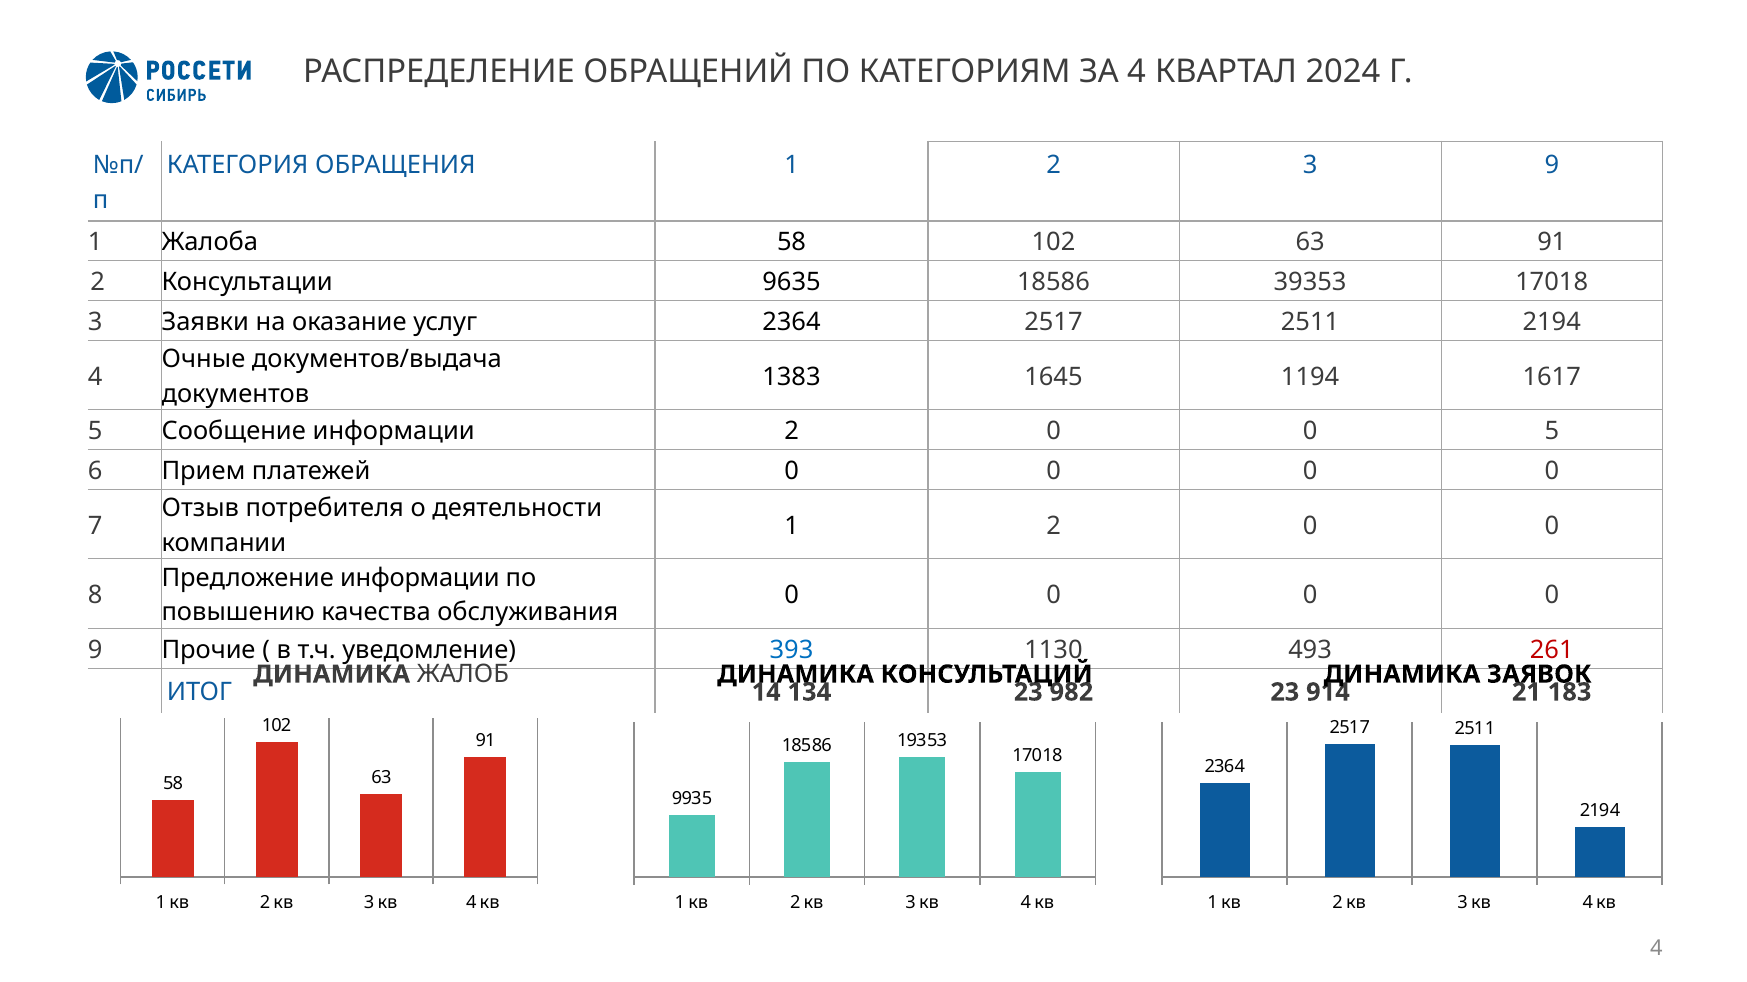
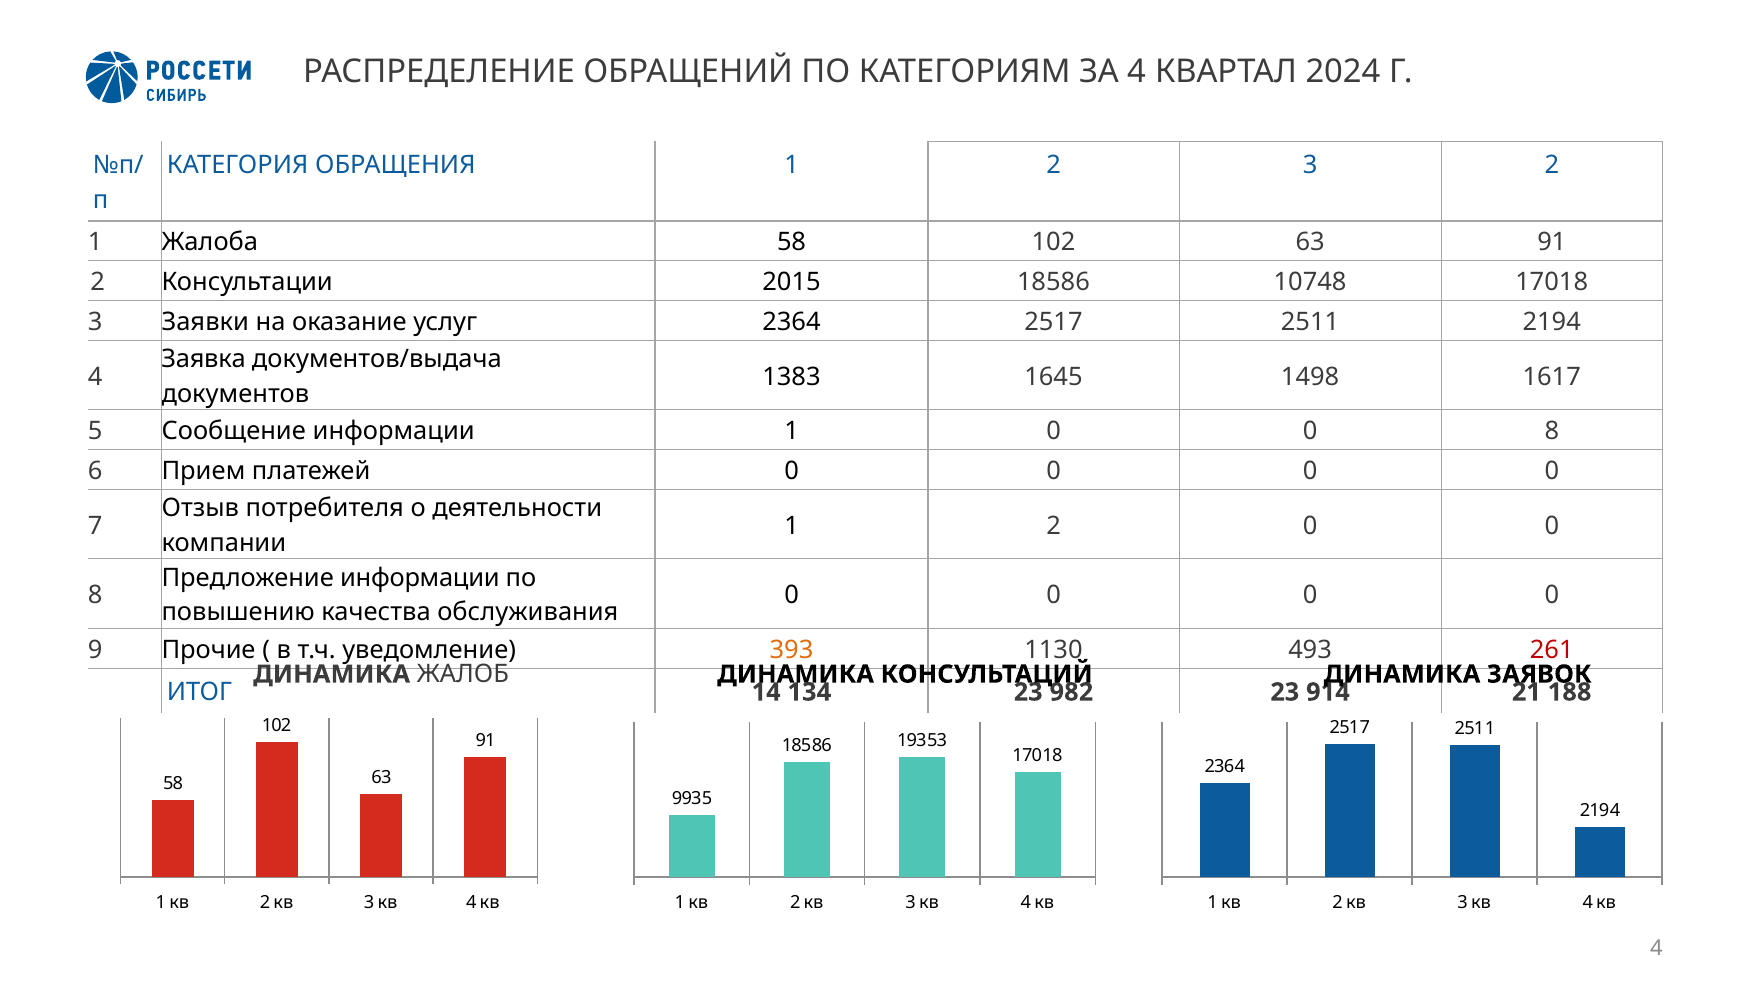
3 9: 9 -> 2 (1552, 165)
9635: 9635 -> 2015 (792, 282)
39353: 39353 -> 10748 (1310, 282)
Очные: Очные -> Заявка (204, 360)
1194: 1194 -> 1498 (1310, 377)
информации 2: 2 -> 1 (792, 432)
5: 5 -> 8 (1552, 432)
393 colour: blue -> orange (792, 650)
183: 183 -> 188 (1570, 693)
